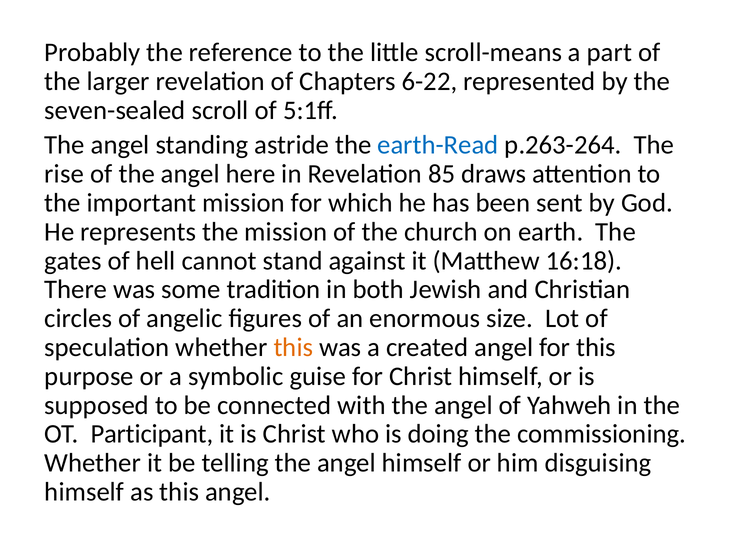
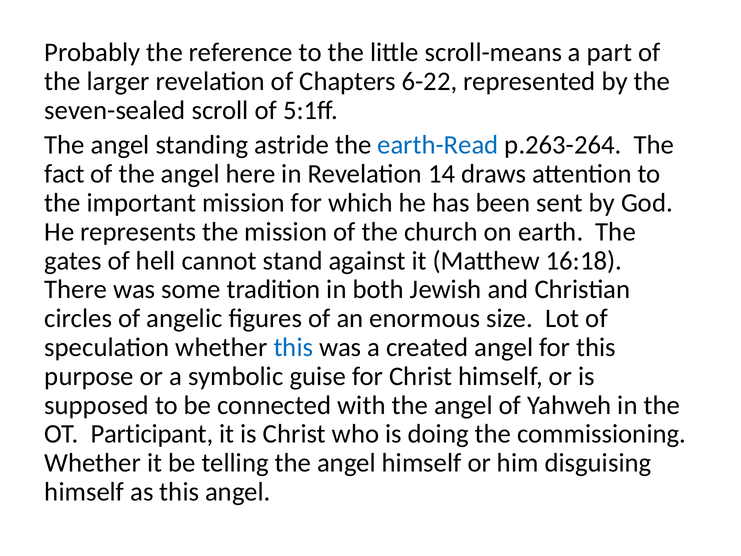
rise: rise -> fact (64, 174)
85: 85 -> 14 (442, 174)
this colour: orange -> blue (293, 347)
